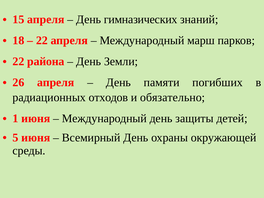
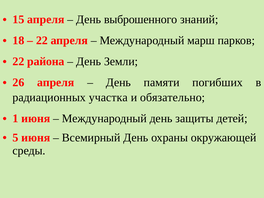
гимназических: гимназических -> выброшенного (141, 19)
отходов: отходов -> участка (108, 97)
